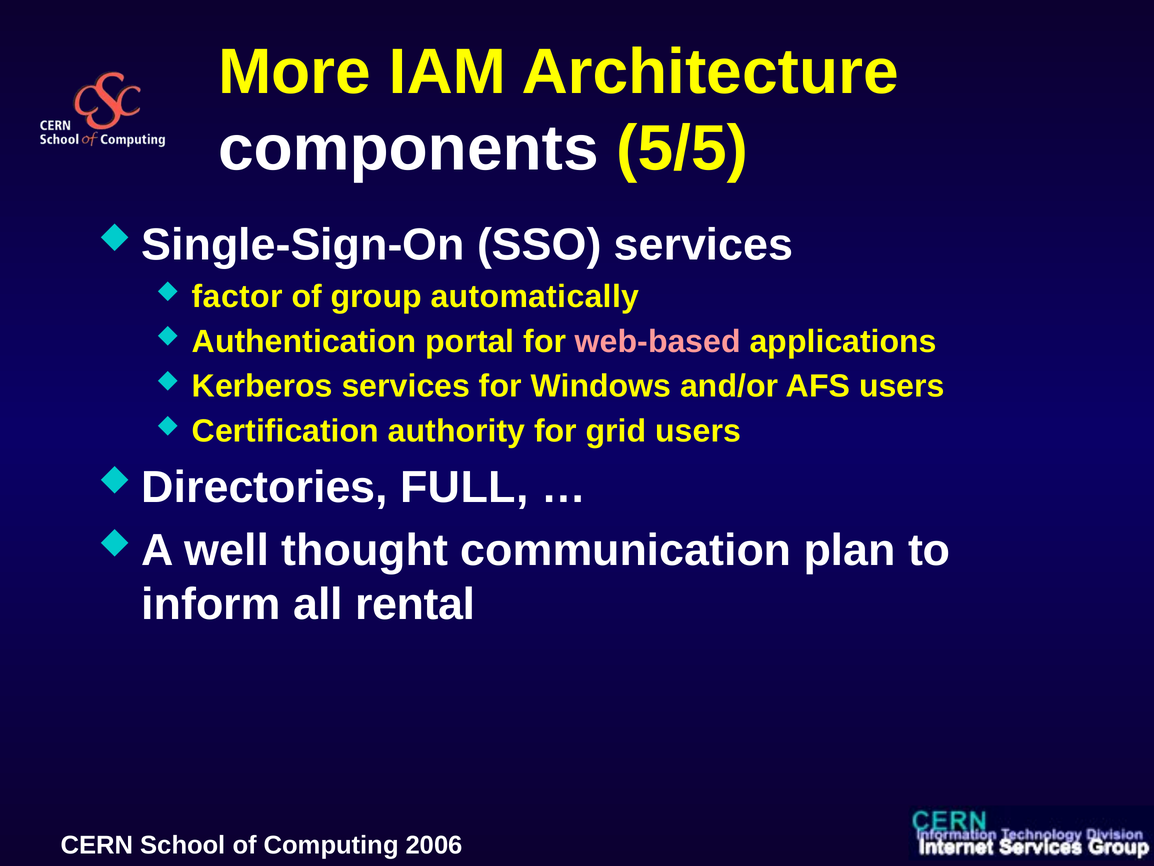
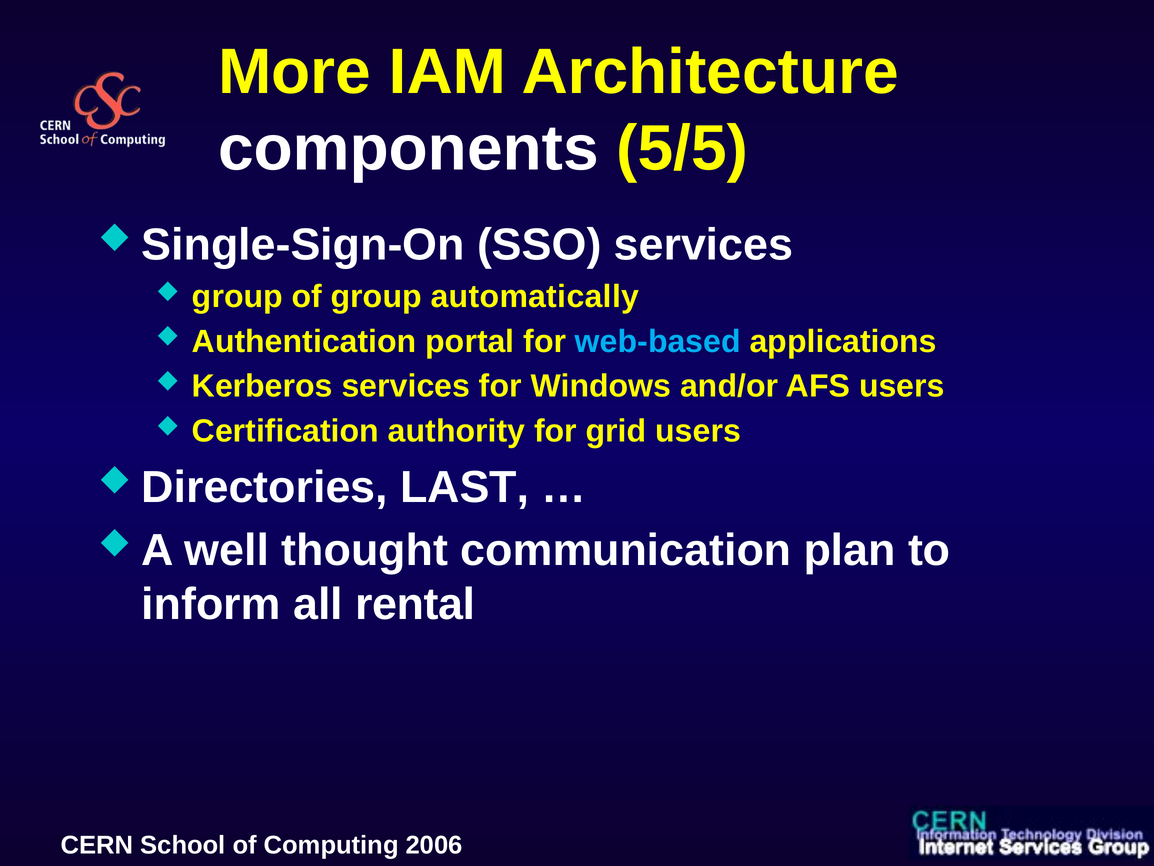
factor: factor -> group (237, 296)
web-based colour: pink -> light blue (658, 341)
FULL: FULL -> LAST (465, 487)
